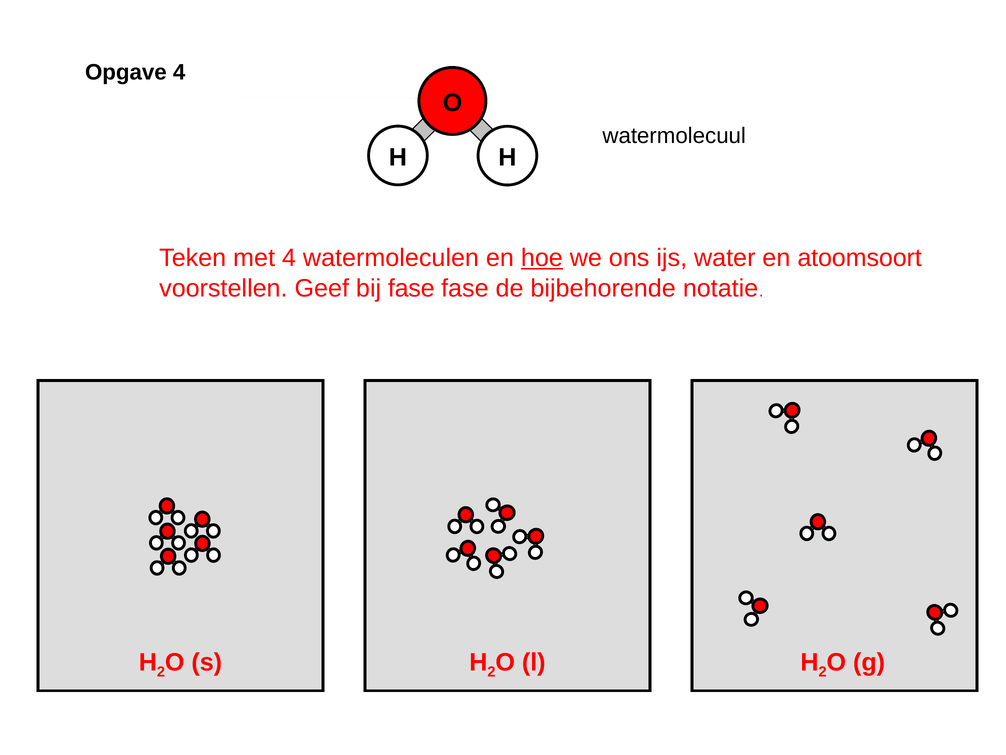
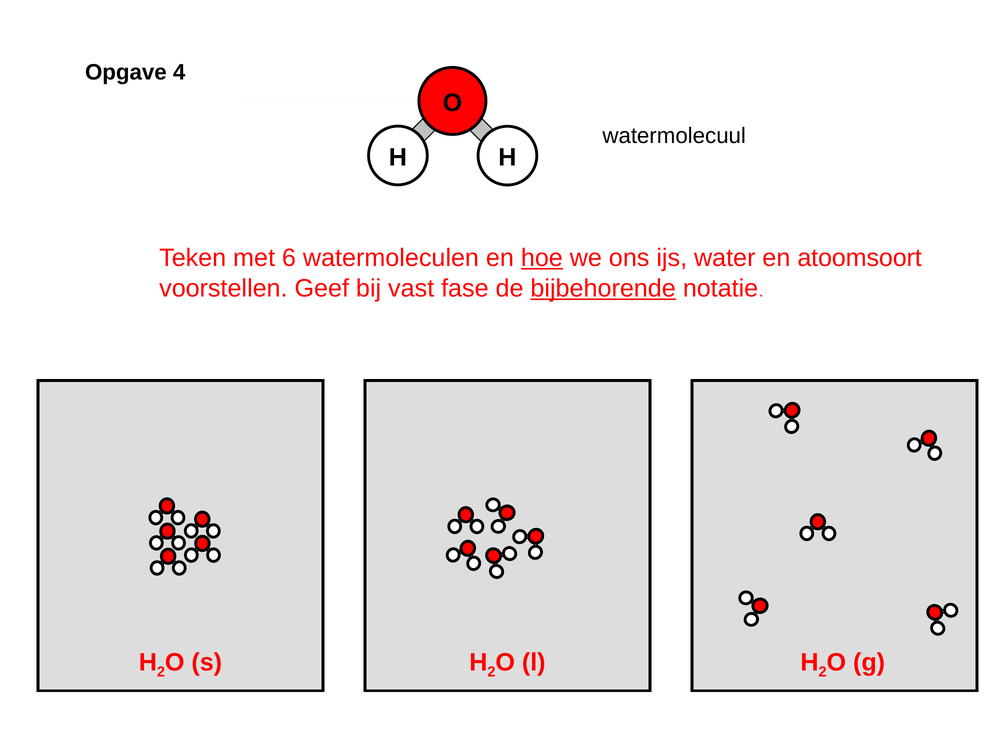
met 4: 4 -> 6 (289, 258)
bij fase: fase -> vast (411, 288)
bijbehorende underline: none -> present (603, 288)
